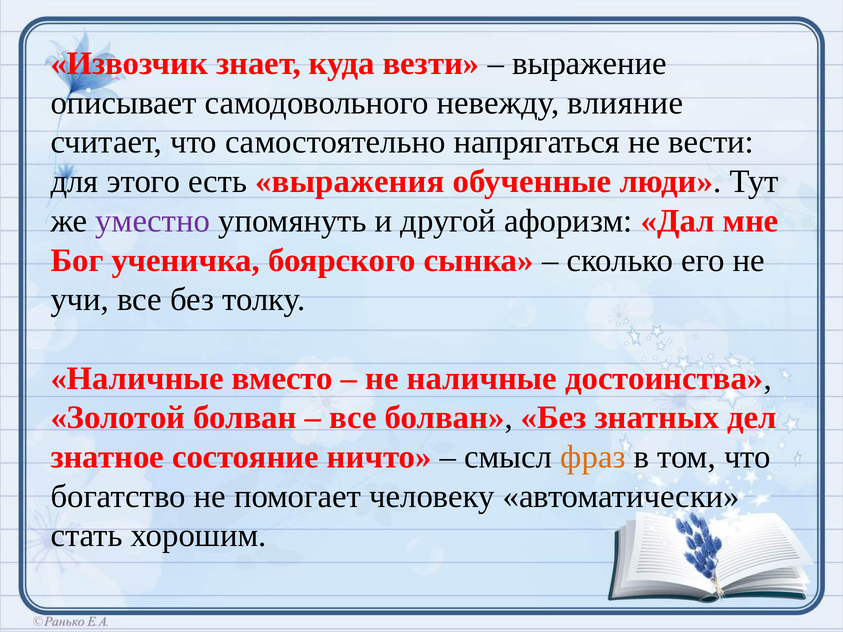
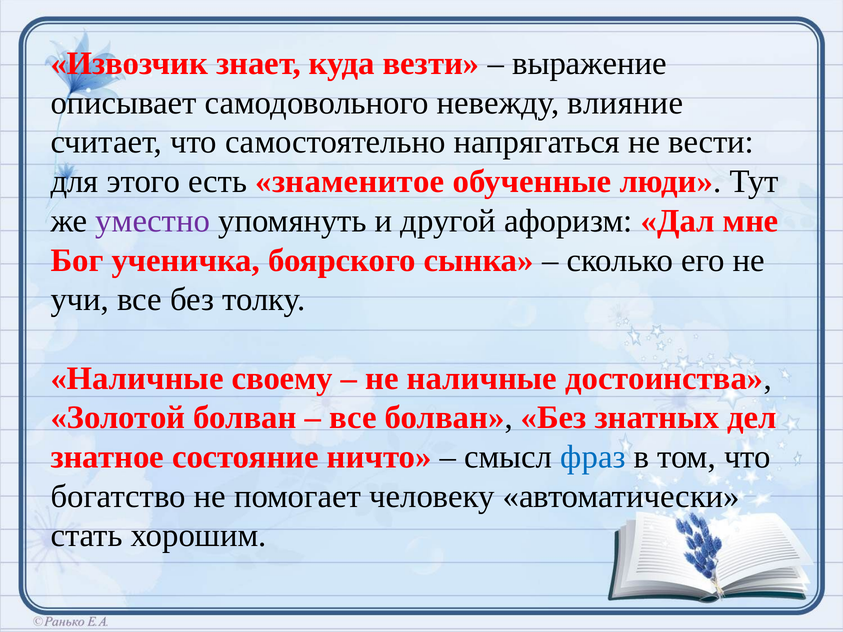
выражения: выражения -> знаменитое (350, 182)
вместо: вместо -> своему (282, 378)
фраз colour: orange -> blue (593, 457)
